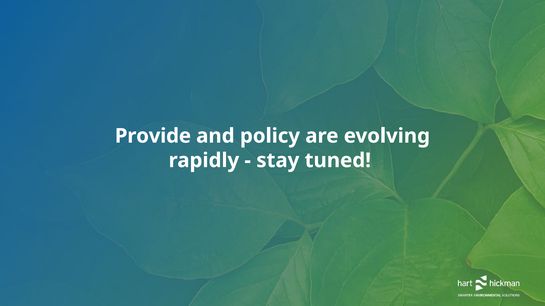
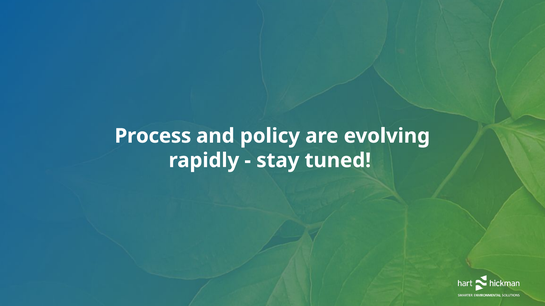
Provide: Provide -> Process (153, 136)
